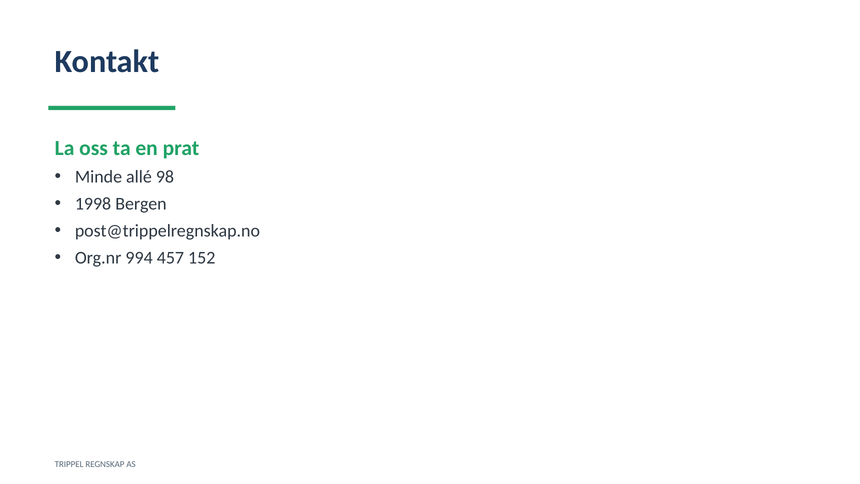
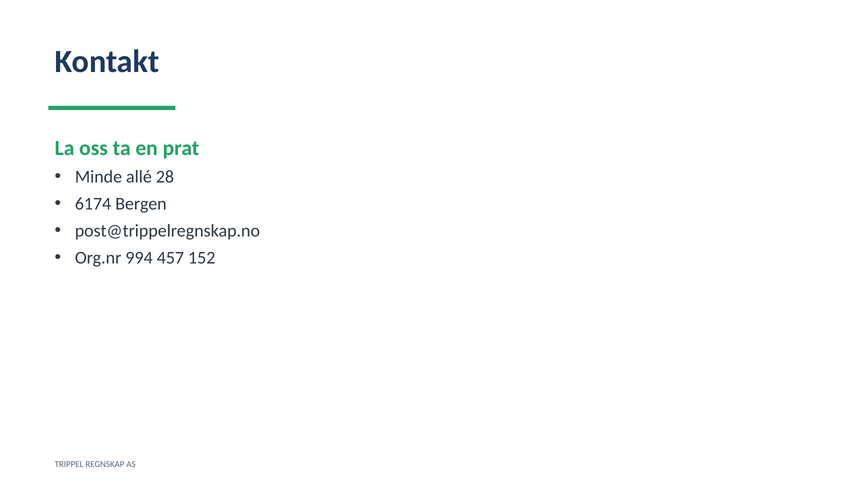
98: 98 -> 28 (165, 177)
1998: 1998 -> 6174 (93, 204)
